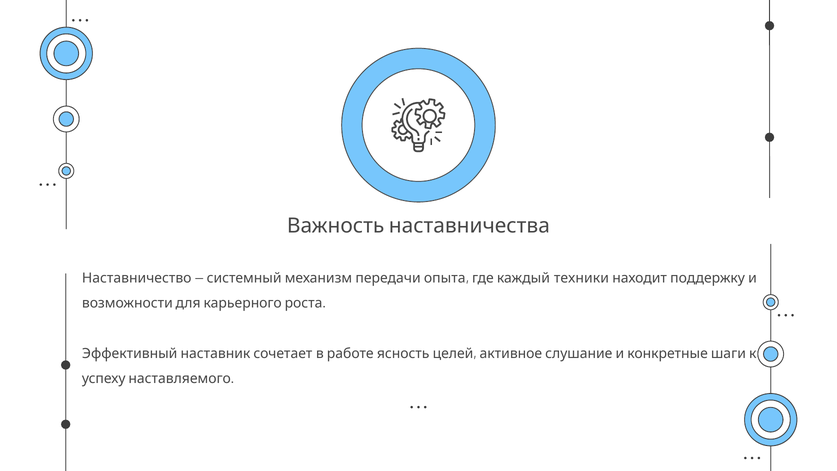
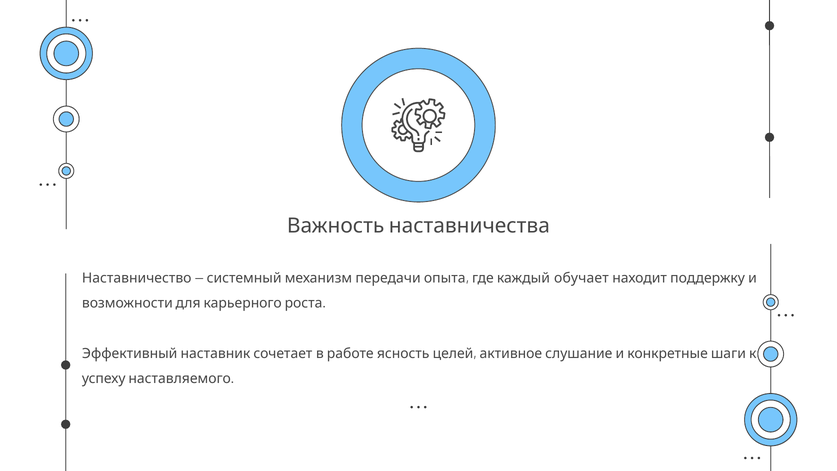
техники: техники -> обучает (581, 278)
